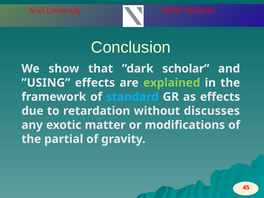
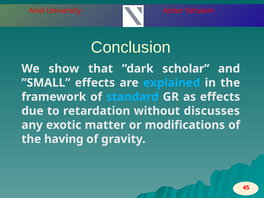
”USING: ”USING -> ”SMALL (46, 83)
explained colour: light green -> light blue (172, 83)
partial: partial -> having (64, 139)
